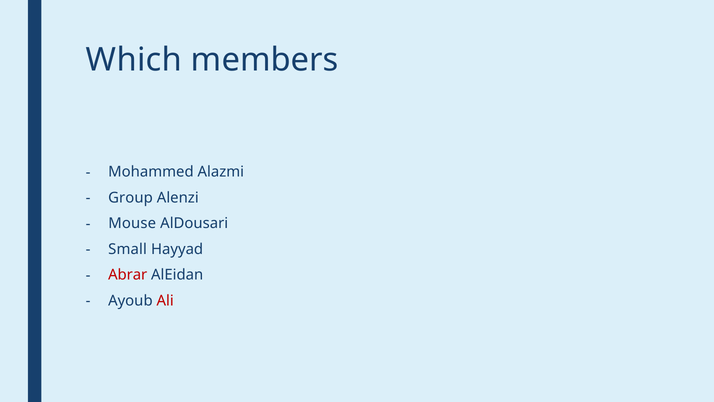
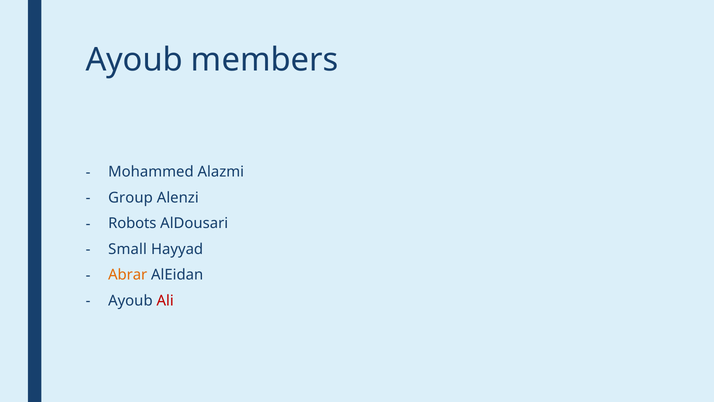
Which: Which -> Ayoub (134, 60)
Mouse: Mouse -> Robots (132, 223)
Abrar colour: red -> orange (128, 275)
